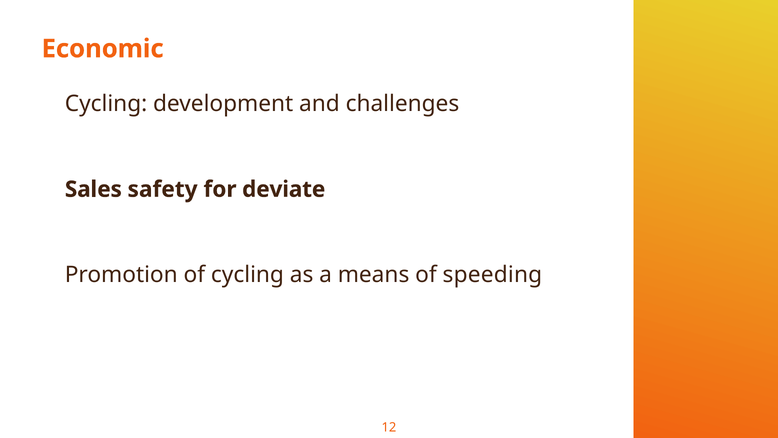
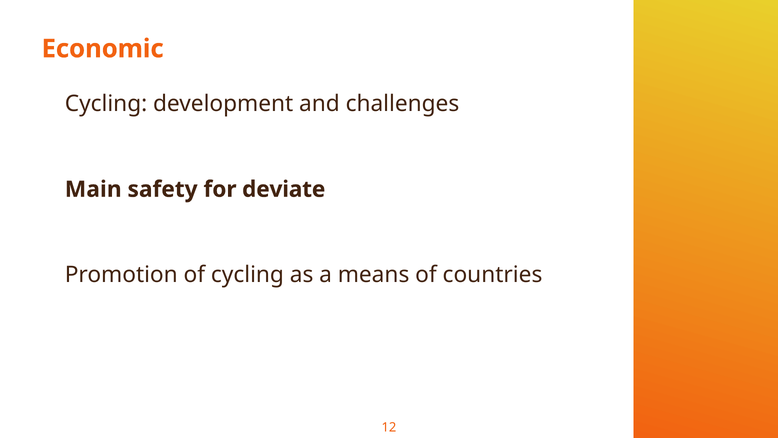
Sales: Sales -> Main (93, 189)
speeding: speeding -> countries (493, 275)
